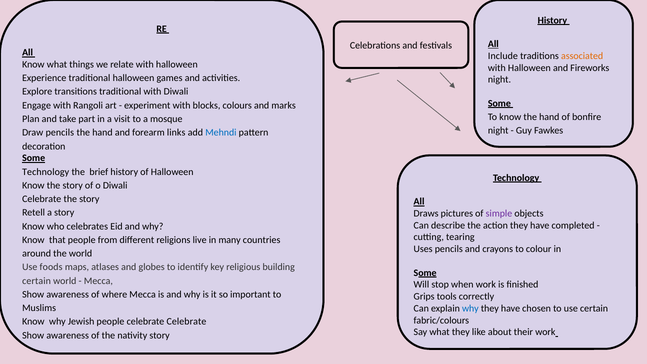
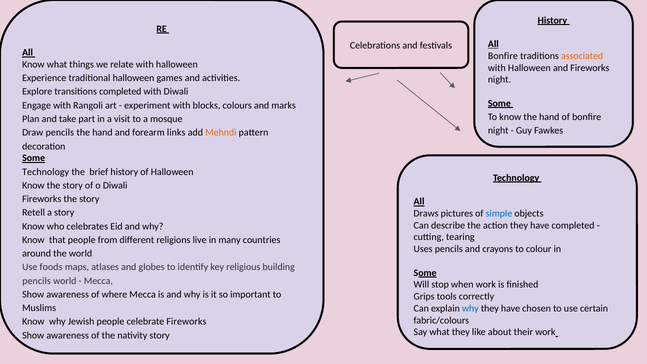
Include: Include -> Bonfire (503, 56)
transitions traditional: traditional -> completed (120, 92)
Mehndi colour: blue -> orange (221, 133)
Celebrate: Celebrate -> Fireworks (42, 199)
simple colour: purple -> blue (499, 213)
certain: certain -> pencils (37, 281)
celebrate Celebrate: Celebrate -> Fireworks (186, 322)
